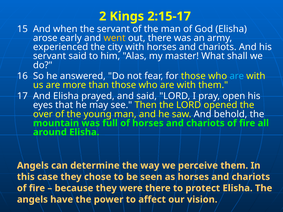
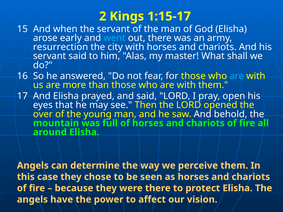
2:15-17: 2:15-17 -> 1:15-17 (169, 16)
went colour: yellow -> light blue (115, 38)
experienced: experienced -> resurrection (61, 47)
